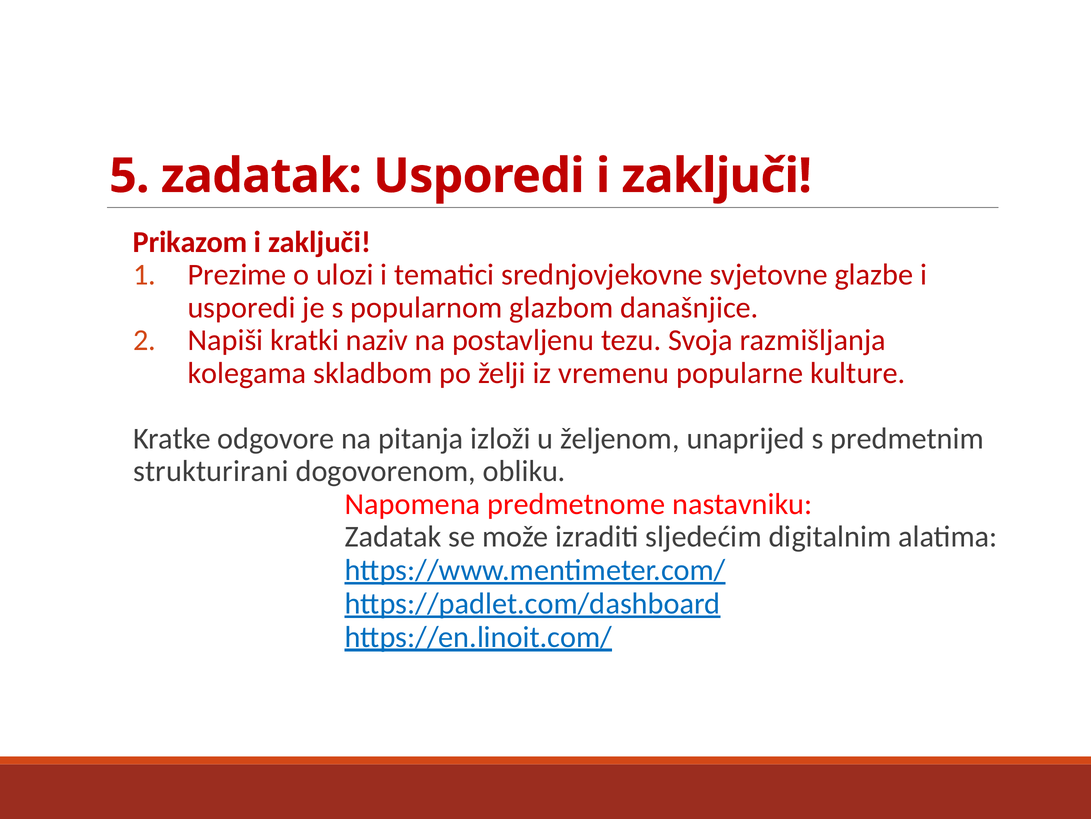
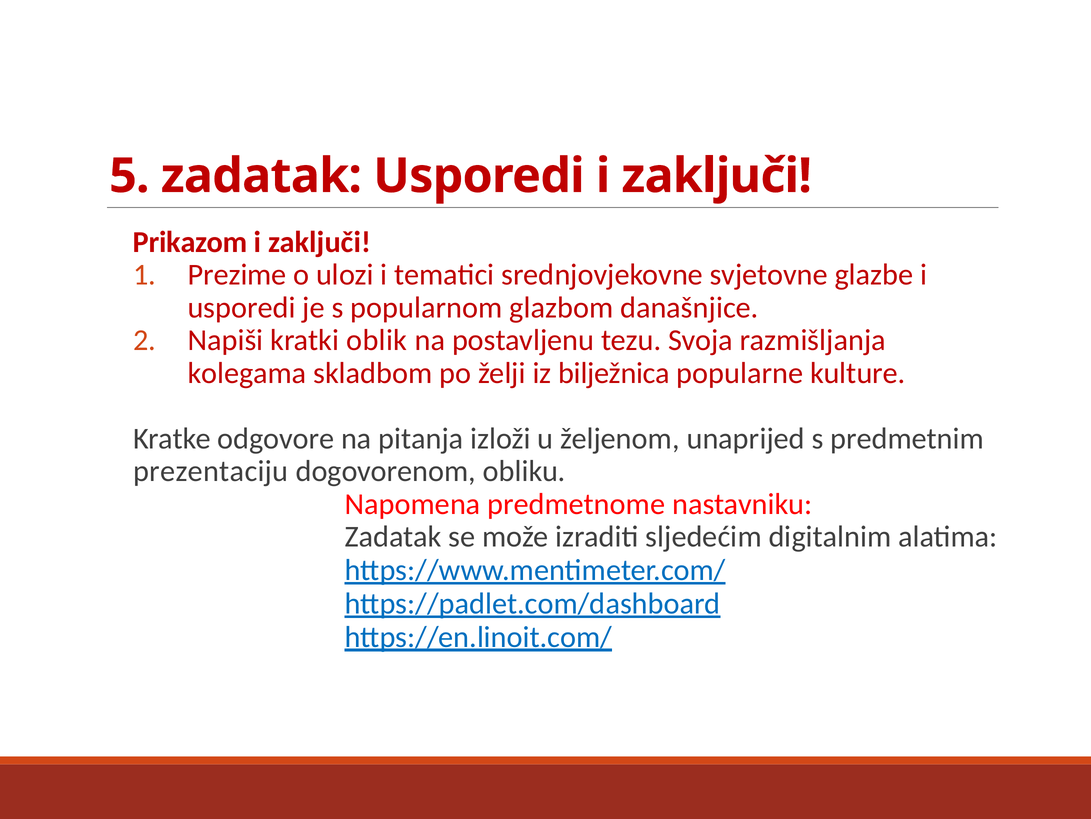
naziv: naziv -> oblik (377, 340)
vremenu: vremenu -> bilježnica (614, 373)
strukturirani: strukturirani -> prezentaciju (211, 471)
